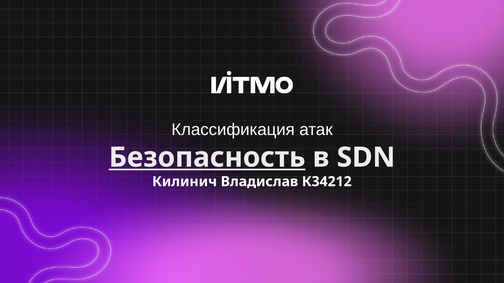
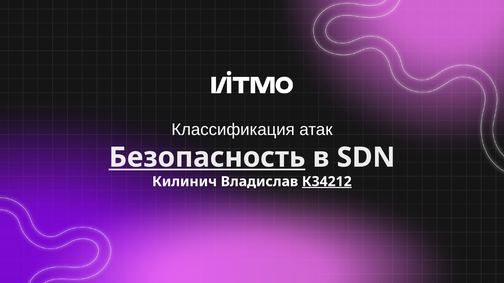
К34212 underline: none -> present (327, 182)
